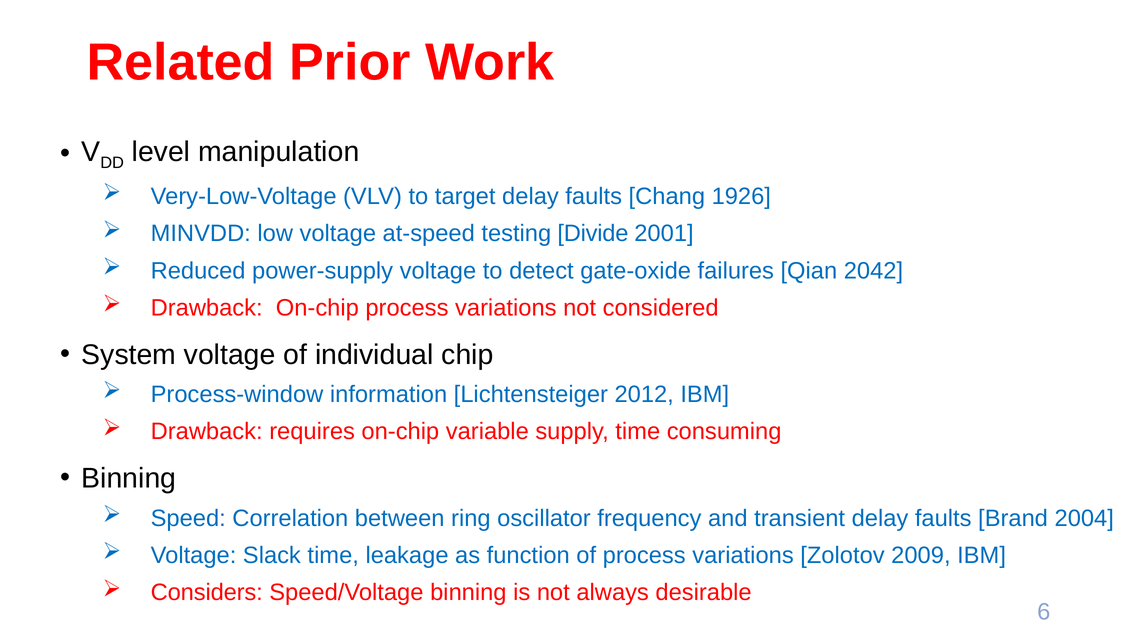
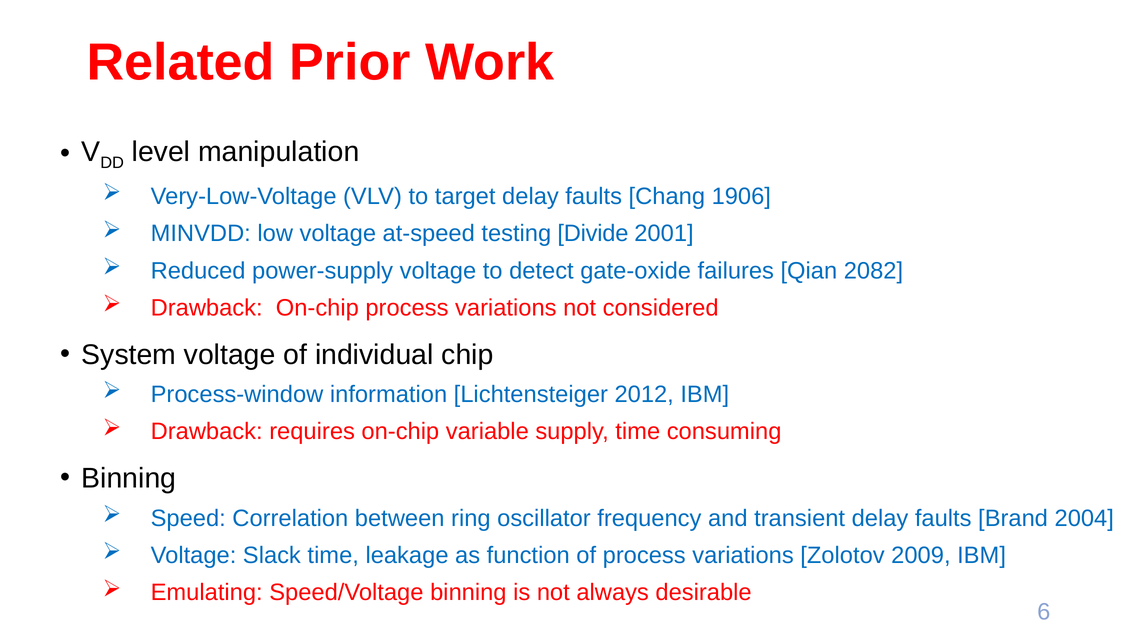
1926: 1926 -> 1906 (741, 196)
2042: 2042 -> 2082 (873, 271)
Considers: Considers -> Emulating (207, 592)
